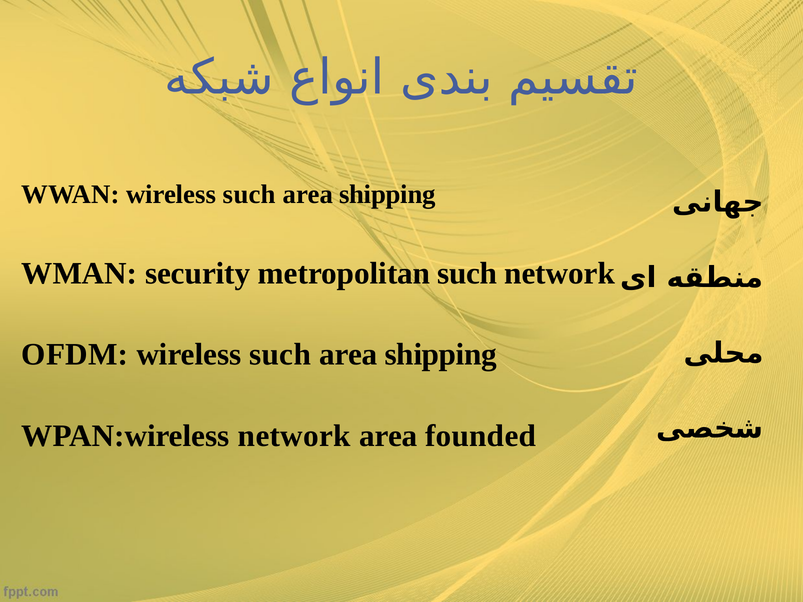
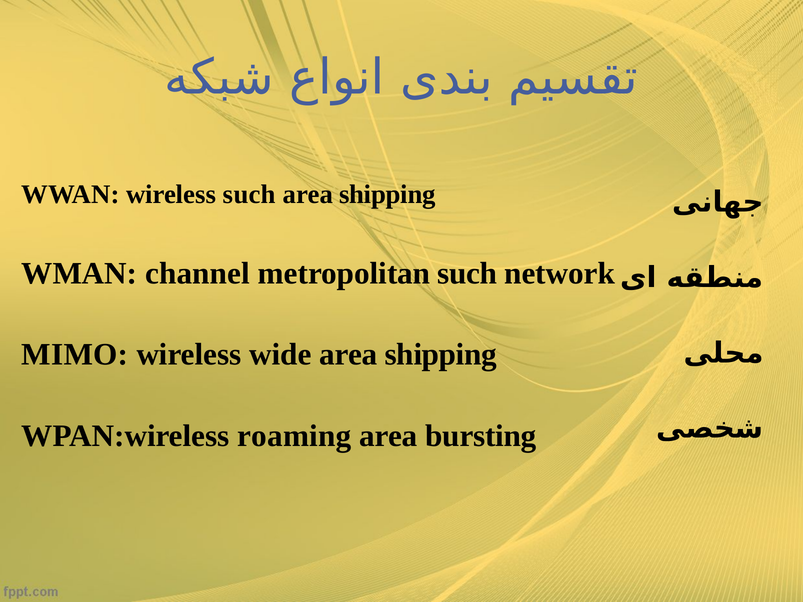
security: security -> channel (198, 273)
OFDM: OFDM -> MIMO (75, 355)
such: such -> wide (280, 355)
WPAN:wireless network: network -> roaming (294, 436)
founded: founded -> bursting (481, 436)
